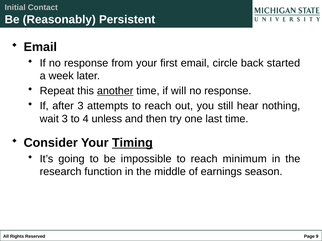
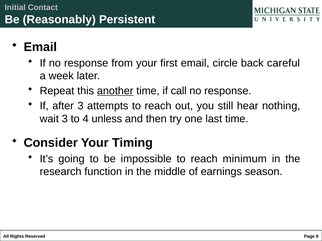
started: started -> careful (283, 63)
will: will -> call (179, 91)
Timing underline: present -> none (132, 143)
